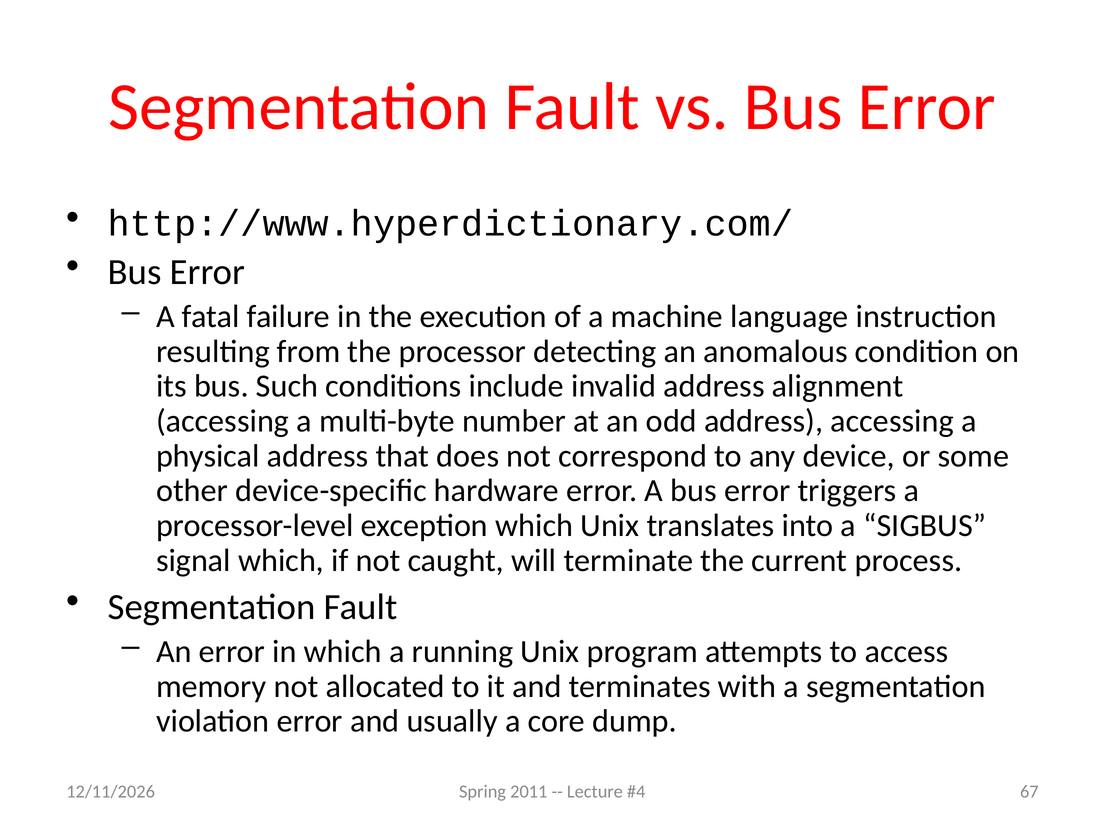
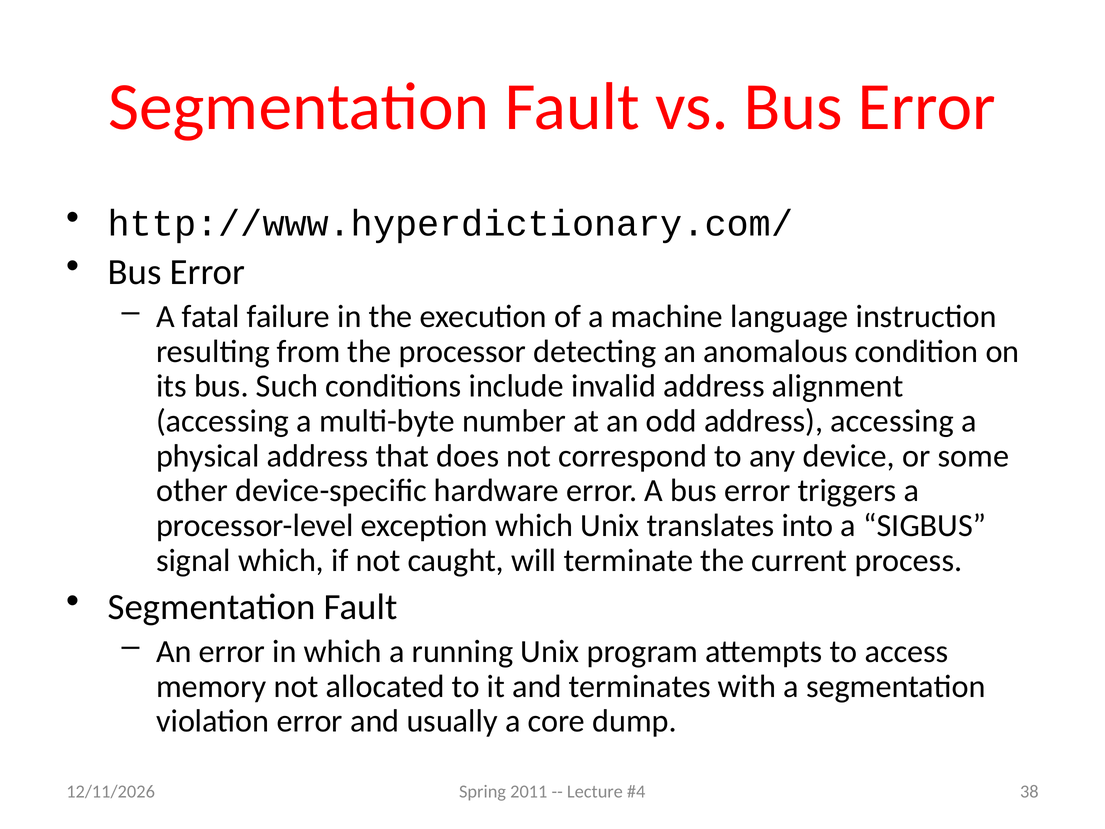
67: 67 -> 38 (1029, 791)
